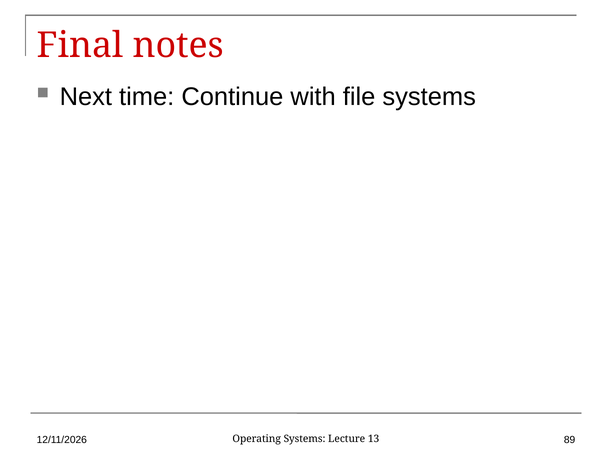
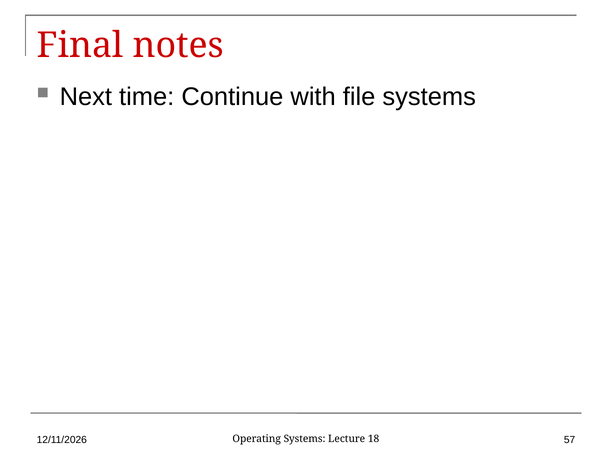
89: 89 -> 57 (570, 440)
13: 13 -> 18 (374, 439)
